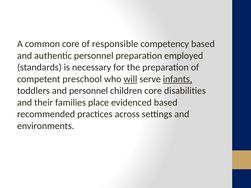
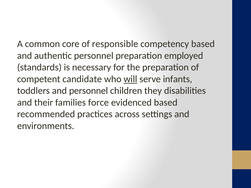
preschool: preschool -> candidate (82, 79)
infants underline: present -> none (178, 79)
children core: core -> they (153, 91)
place: place -> force (98, 103)
